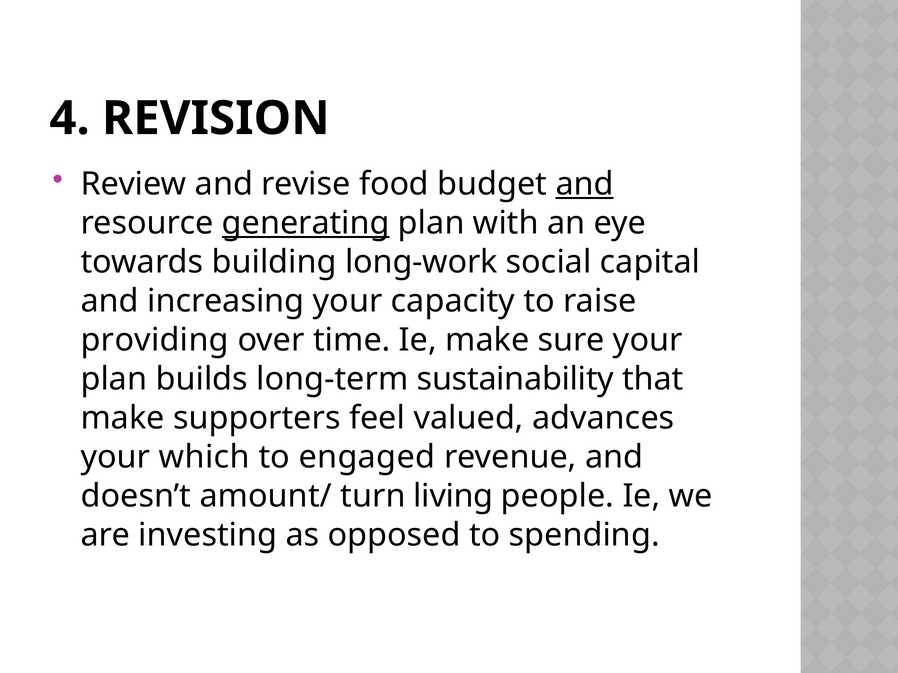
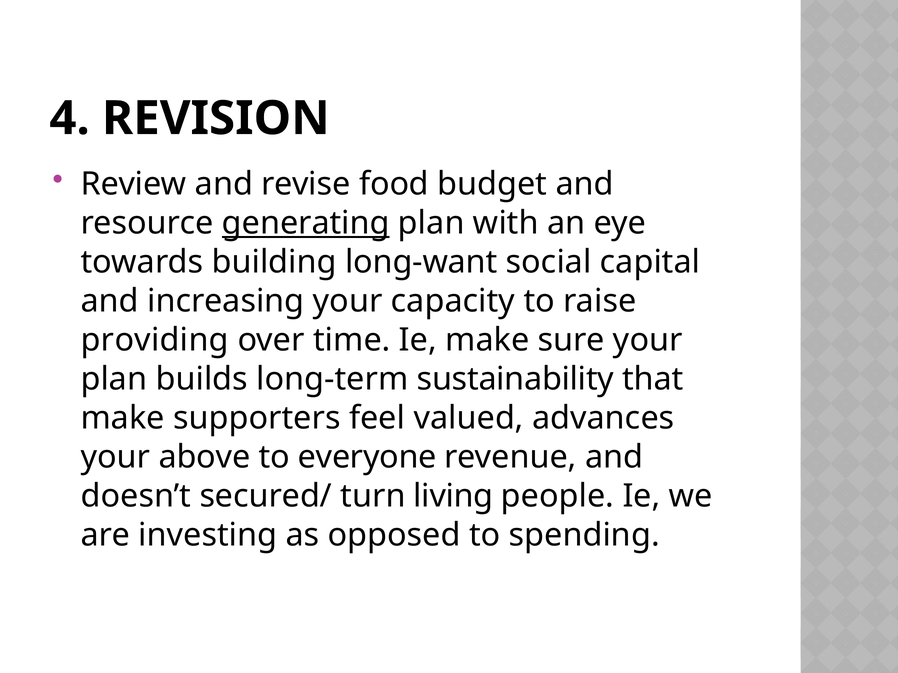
and underline: present -> none (585, 184)
long-work: long-work -> long-want (421, 262)
which: which -> above (205, 457)
engaged: engaged -> everyone (367, 457)
amount/: amount/ -> secured/ (266, 496)
